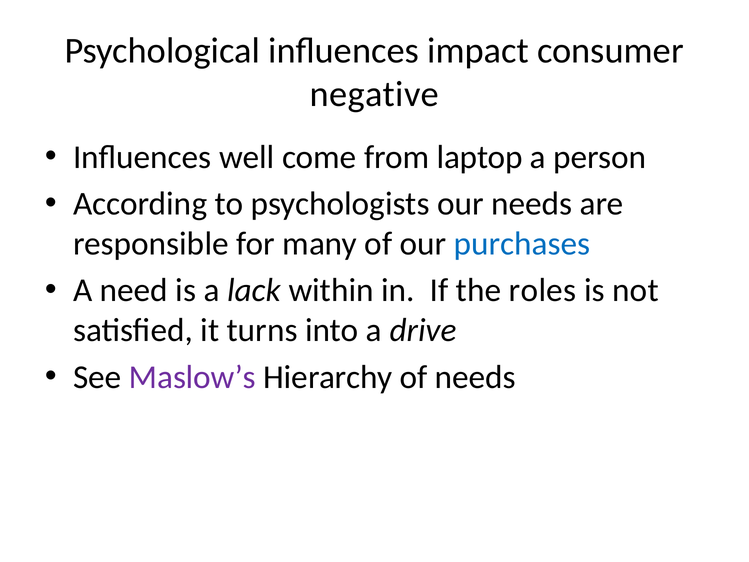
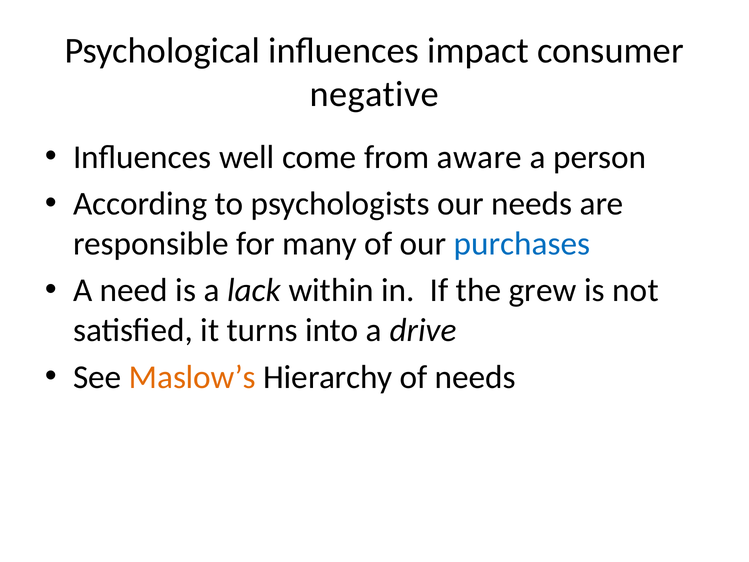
laptop: laptop -> aware (479, 157)
roles: roles -> grew (543, 290)
Maslow’s colour: purple -> orange (192, 377)
